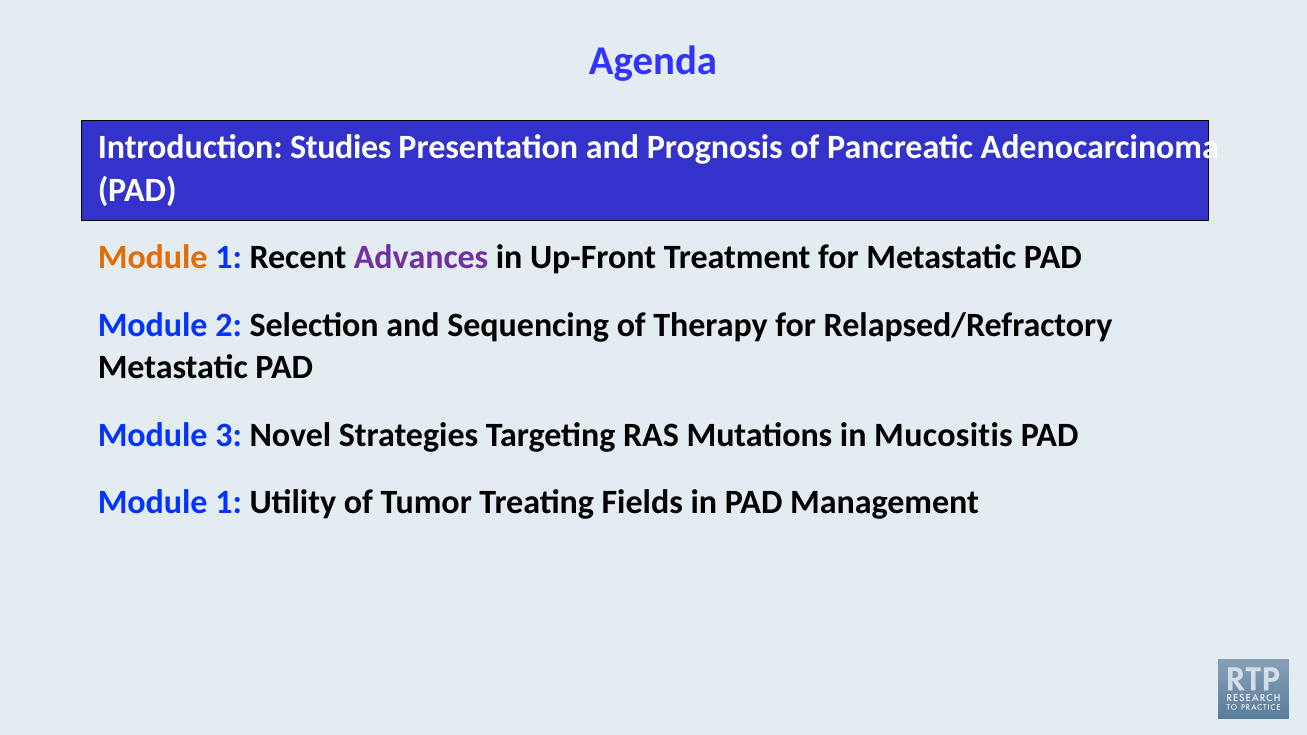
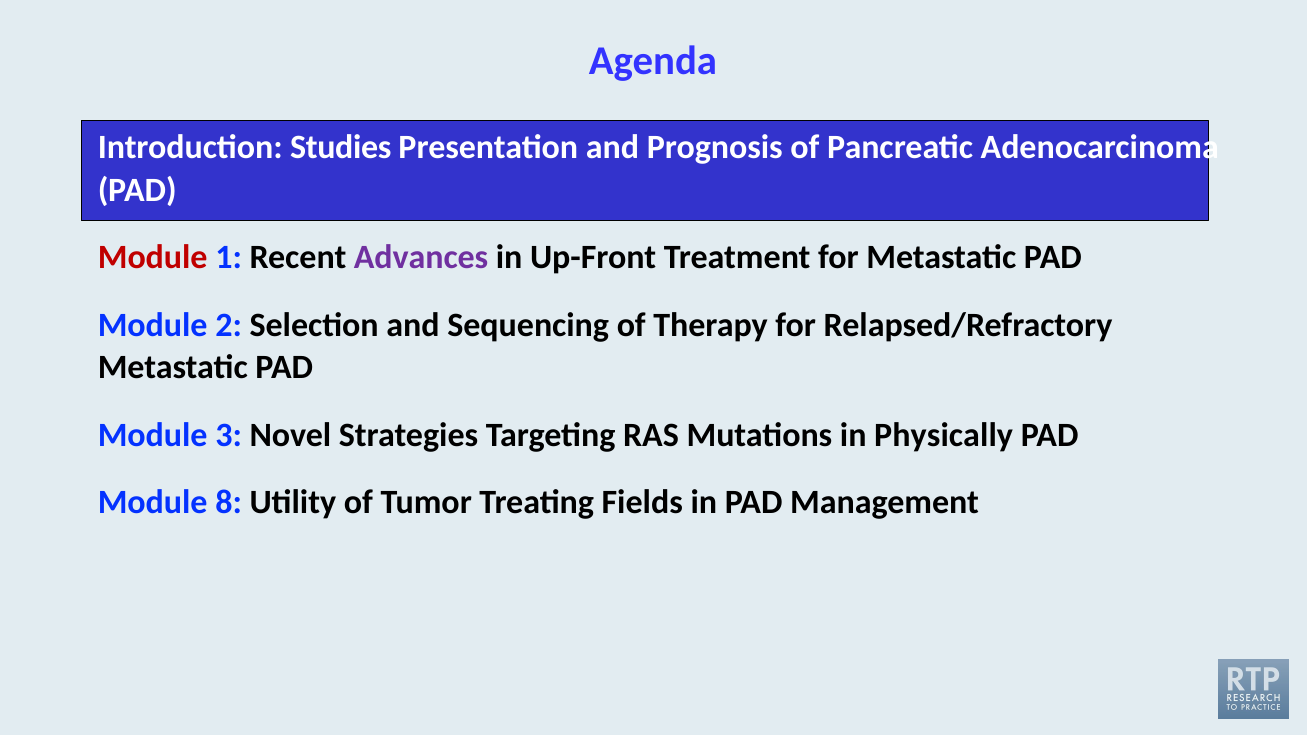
Module colour: orange -> red (153, 258)
Mucositis: Mucositis -> Physically (944, 435)
1: 1 -> 8 (229, 502)
